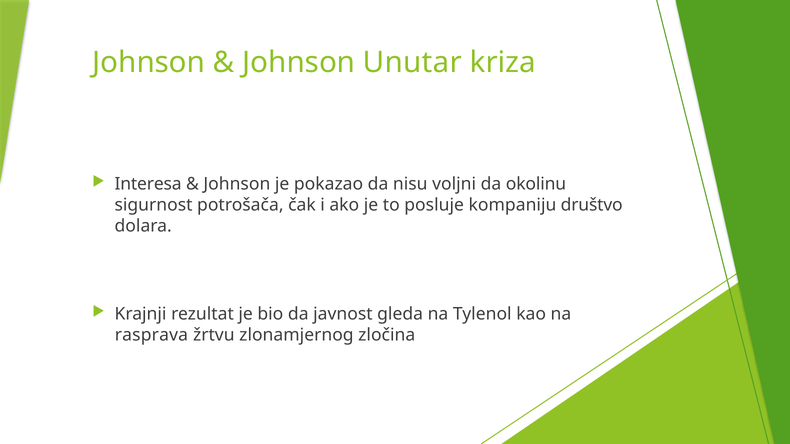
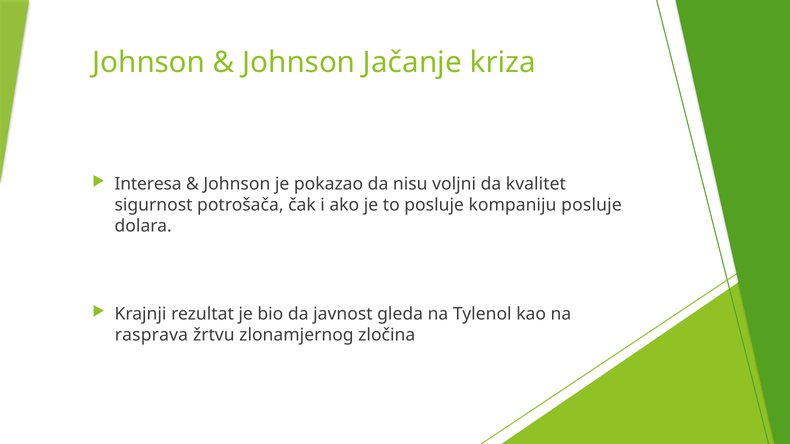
Unutar: Unutar -> Jačanje (412, 62)
okolinu: okolinu -> kvalitet (536, 184)
kompaniju društvo: društvo -> posluje (592, 205)
